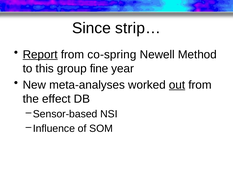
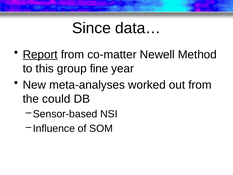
strip…: strip… -> data… (138, 28)
co-spring: co-spring -> co-matter (112, 54)
out underline: present -> none (177, 85)
effect: effect -> could (56, 99)
